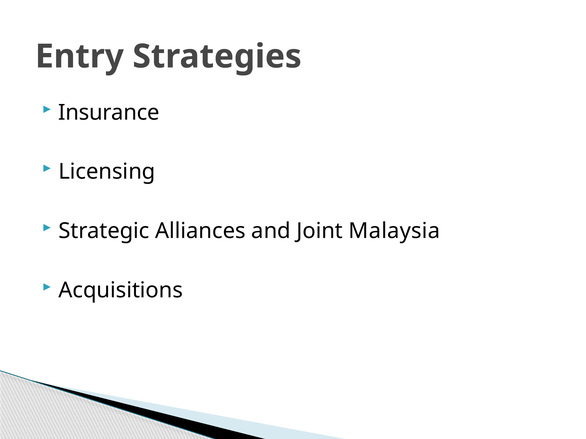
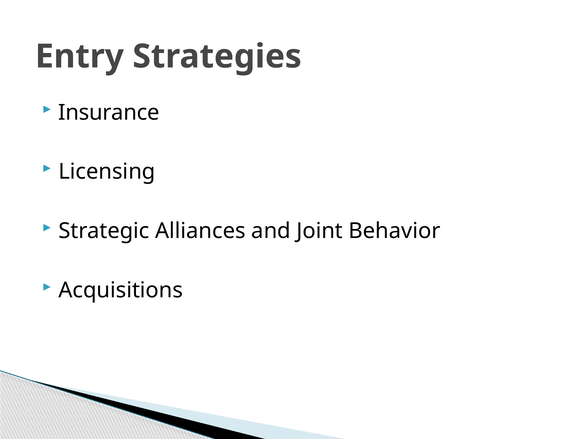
Malaysia: Malaysia -> Behavior (395, 231)
